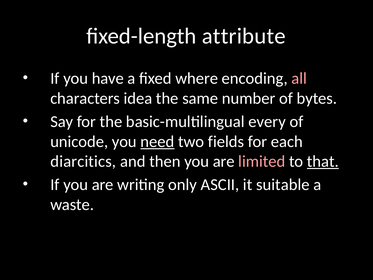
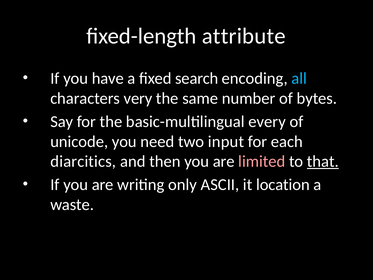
where: where -> search (197, 78)
all colour: pink -> light blue (299, 78)
idea: idea -> very (138, 98)
need underline: present -> none (157, 141)
fields: fields -> input (226, 141)
suitable: suitable -> location (283, 185)
